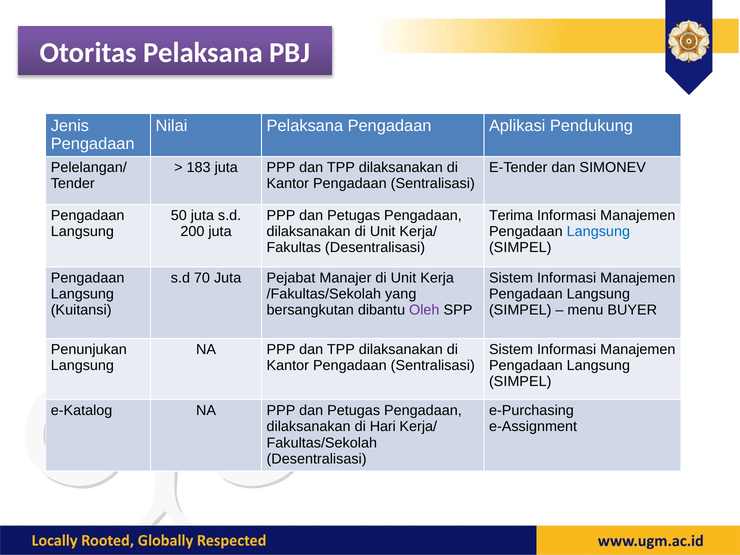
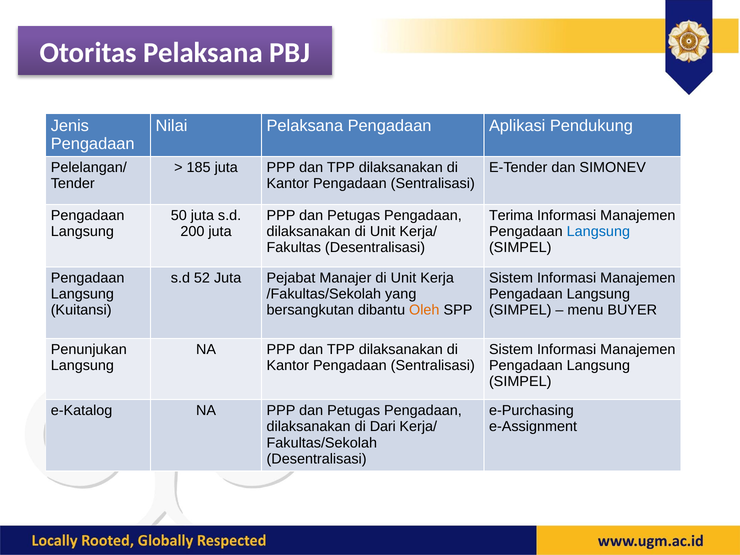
183: 183 -> 185 (199, 167)
70: 70 -> 52 (202, 278)
Oleh colour: purple -> orange (424, 310)
Hari: Hari -> Dari (383, 427)
